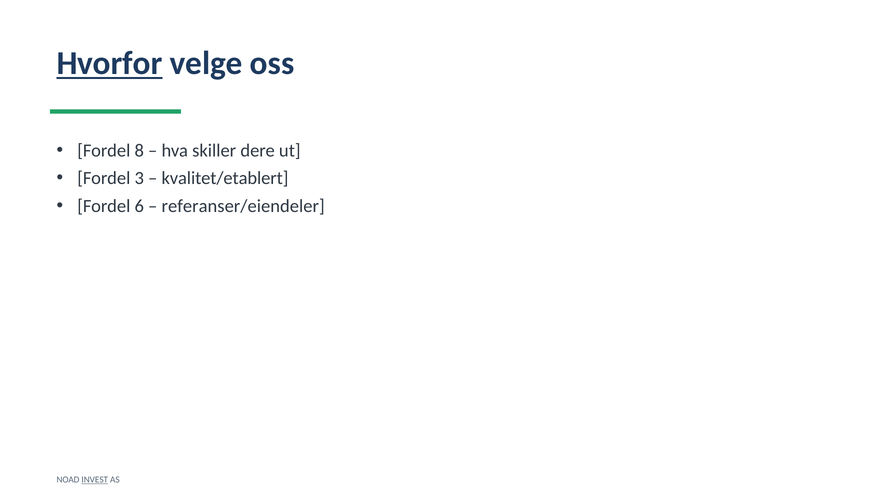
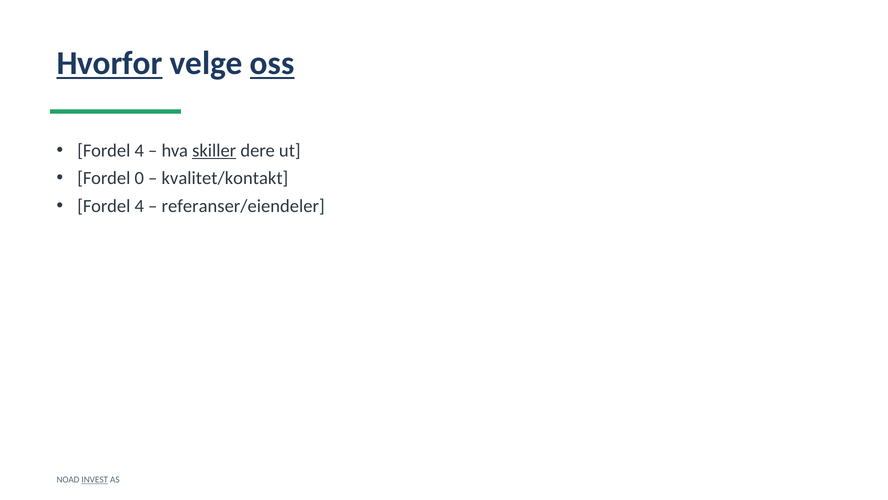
oss underline: none -> present (272, 63)
8: 8 -> 4 (139, 150)
skiller underline: none -> present (214, 150)
3: 3 -> 0 (139, 178)
kvalitet/etablert: kvalitet/etablert -> kvalitet/kontakt (225, 178)
6: 6 -> 4 (139, 206)
